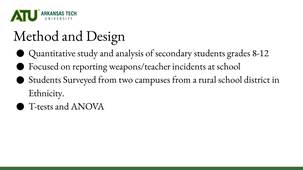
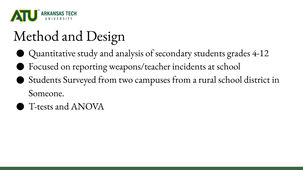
8-12: 8-12 -> 4-12 (260, 53)
Ethnicity: Ethnicity -> Someone (46, 93)
